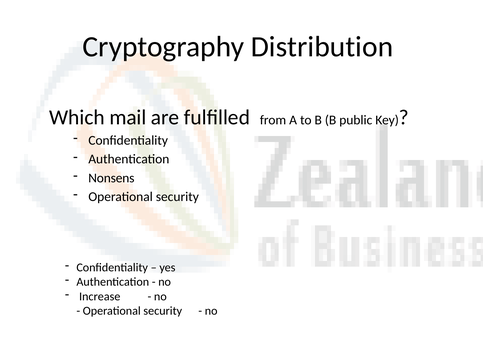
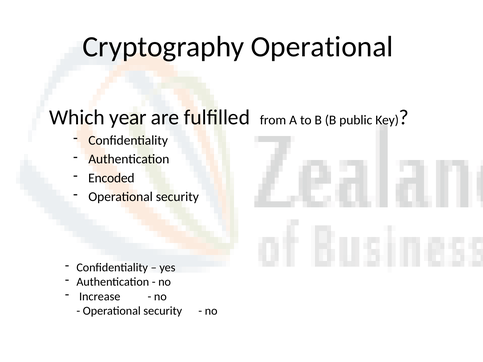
Cryptography Distribution: Distribution -> Operational (322, 47)
mail: mail -> year (128, 117)
Nonsens: Nonsens -> Encoded (111, 178)
